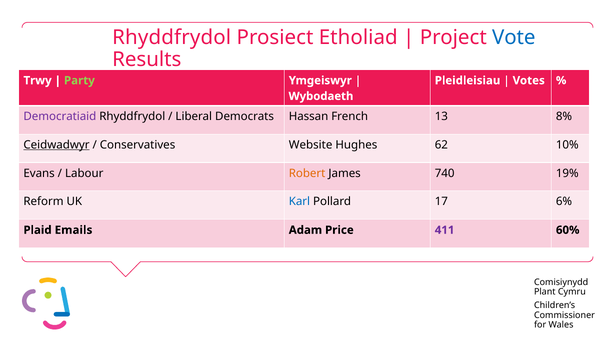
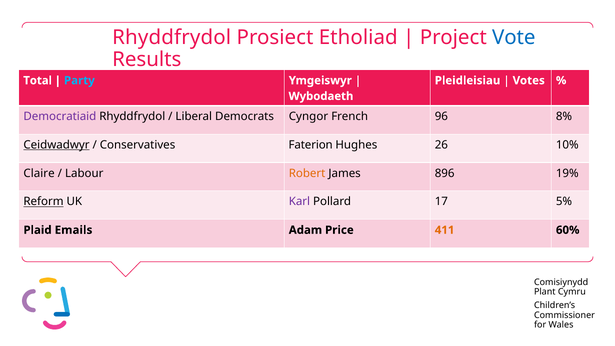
Trwy: Trwy -> Total (38, 80)
Party colour: light green -> light blue (79, 80)
Hassan: Hassan -> Cyngor (308, 116)
13: 13 -> 96 (441, 116)
Website: Website -> Faterion (311, 145)
62: 62 -> 26 (441, 145)
Evans: Evans -> Claire (39, 173)
740: 740 -> 896 (445, 173)
Reform underline: none -> present (44, 202)
Karl colour: blue -> purple (299, 202)
6%: 6% -> 5% (564, 202)
411 colour: purple -> orange (445, 230)
